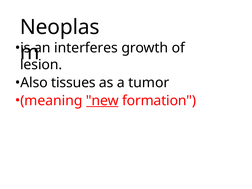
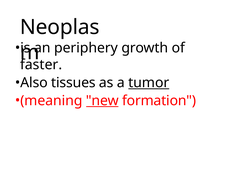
interferes: interferes -> periphery (86, 48)
lesion: lesion -> faster (41, 65)
tumor underline: none -> present (149, 83)
